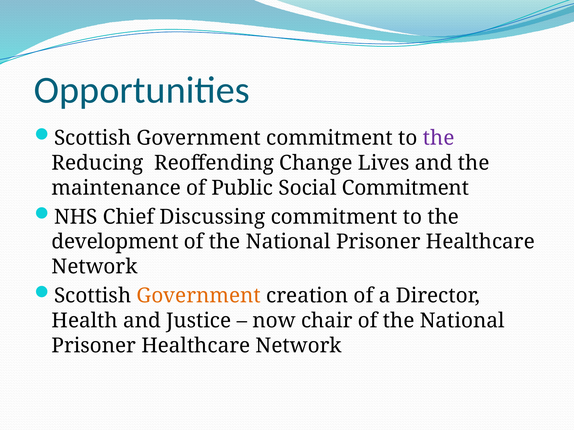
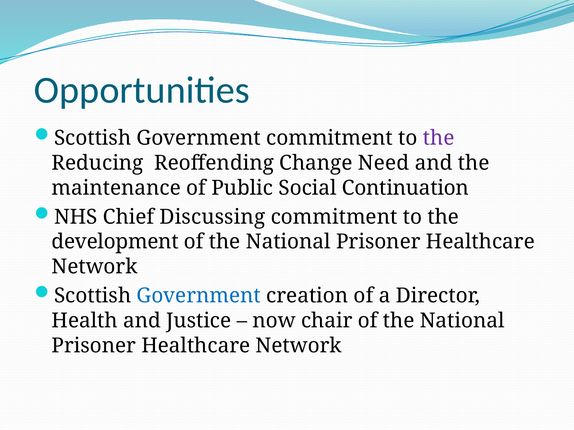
Lives: Lives -> Need (384, 163)
Social Commitment: Commitment -> Continuation (405, 188)
Government colour: orange -> blue (199, 296)
